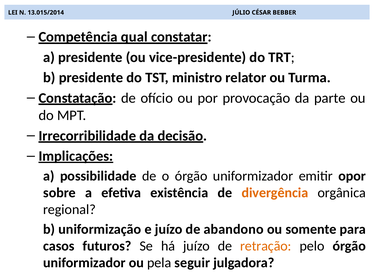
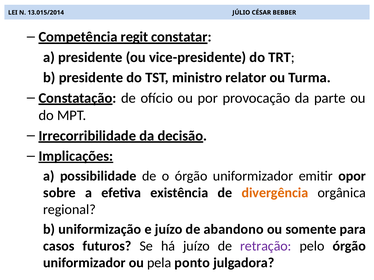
qual: qual -> regit (134, 37)
retração colour: orange -> purple (266, 246)
seguir: seguir -> ponto (192, 263)
